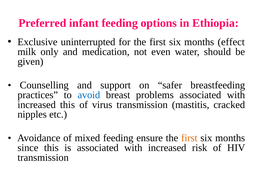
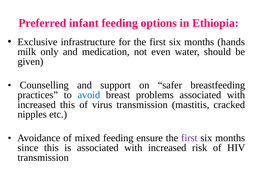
uninterrupted: uninterrupted -> infrastructure (88, 42)
effect: effect -> hands (231, 42)
first colour: orange -> purple (189, 138)
